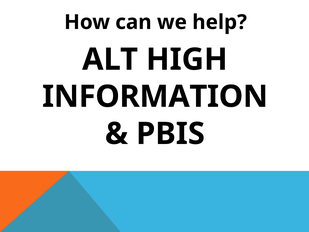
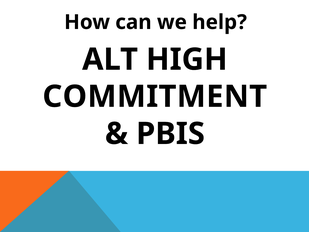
INFORMATION: INFORMATION -> COMMITMENT (155, 97)
